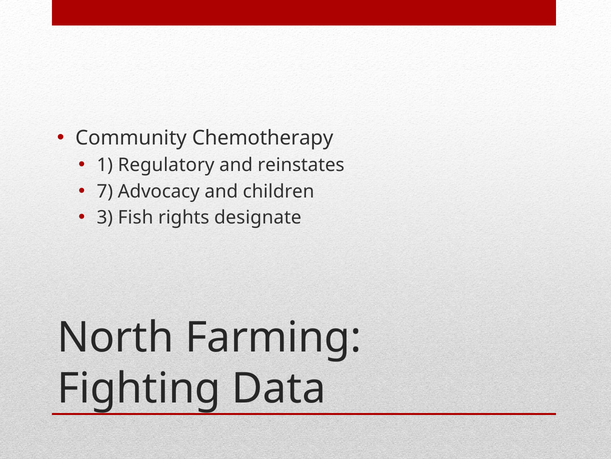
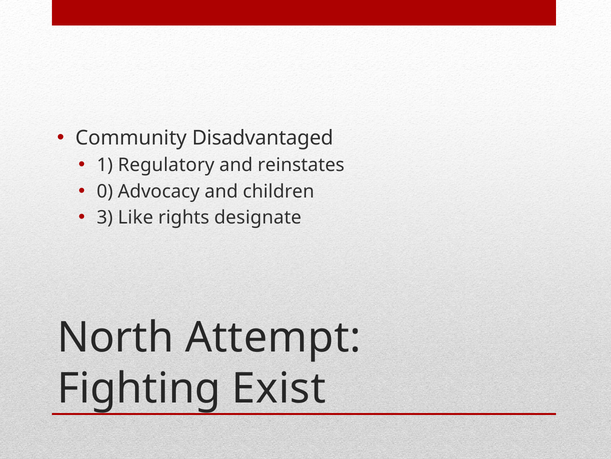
Chemotherapy: Chemotherapy -> Disadvantaged (263, 138)
7: 7 -> 0 (105, 191)
Fish: Fish -> Like (136, 217)
Farming: Farming -> Attempt (273, 337)
Data: Data -> Exist (279, 388)
